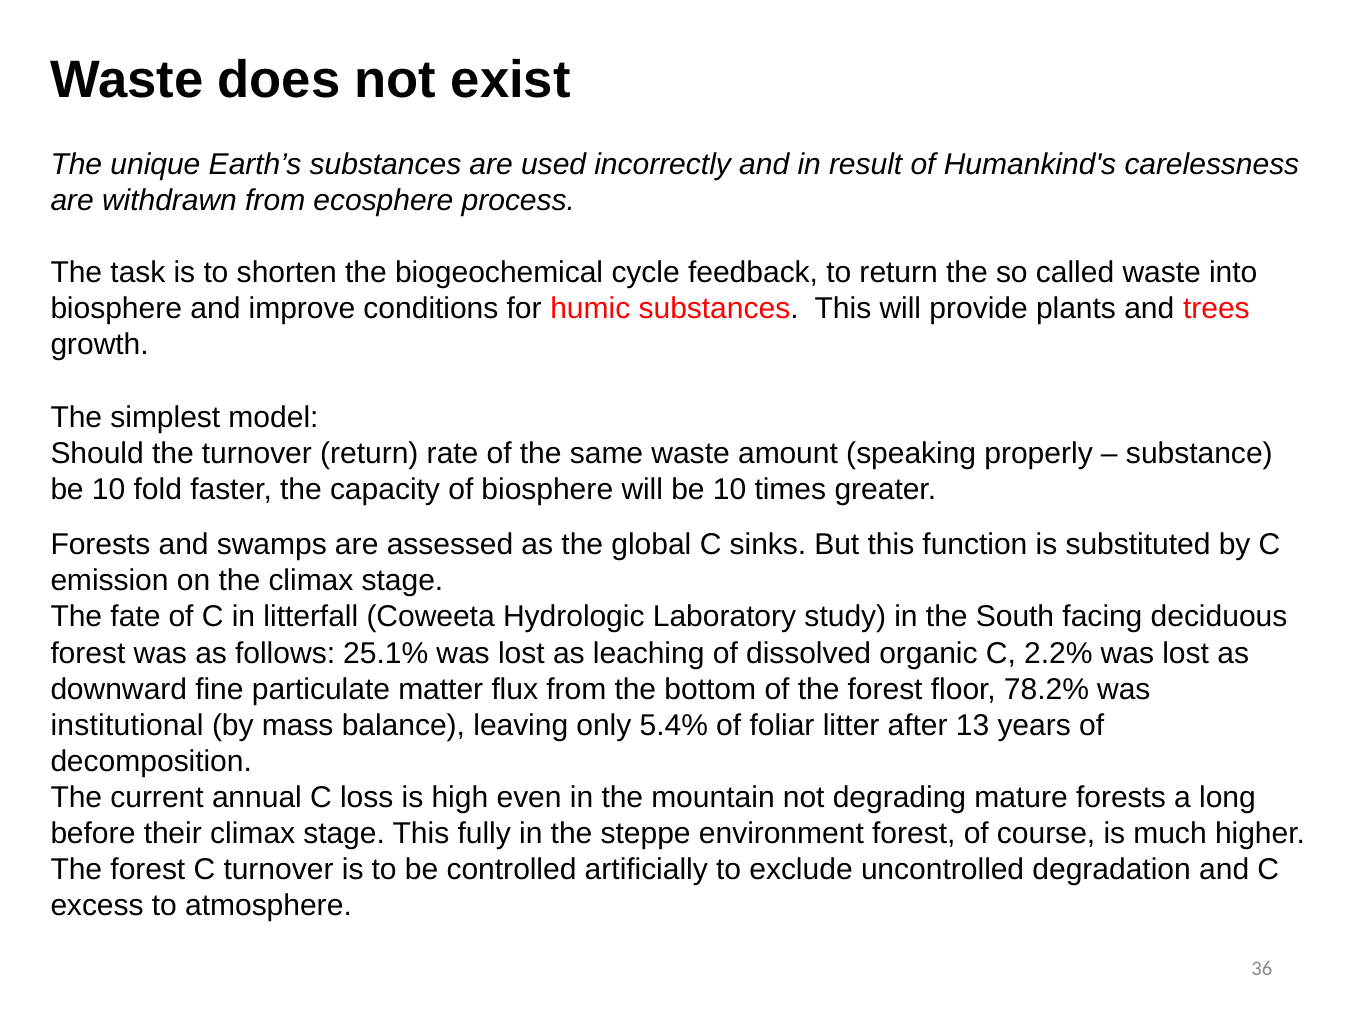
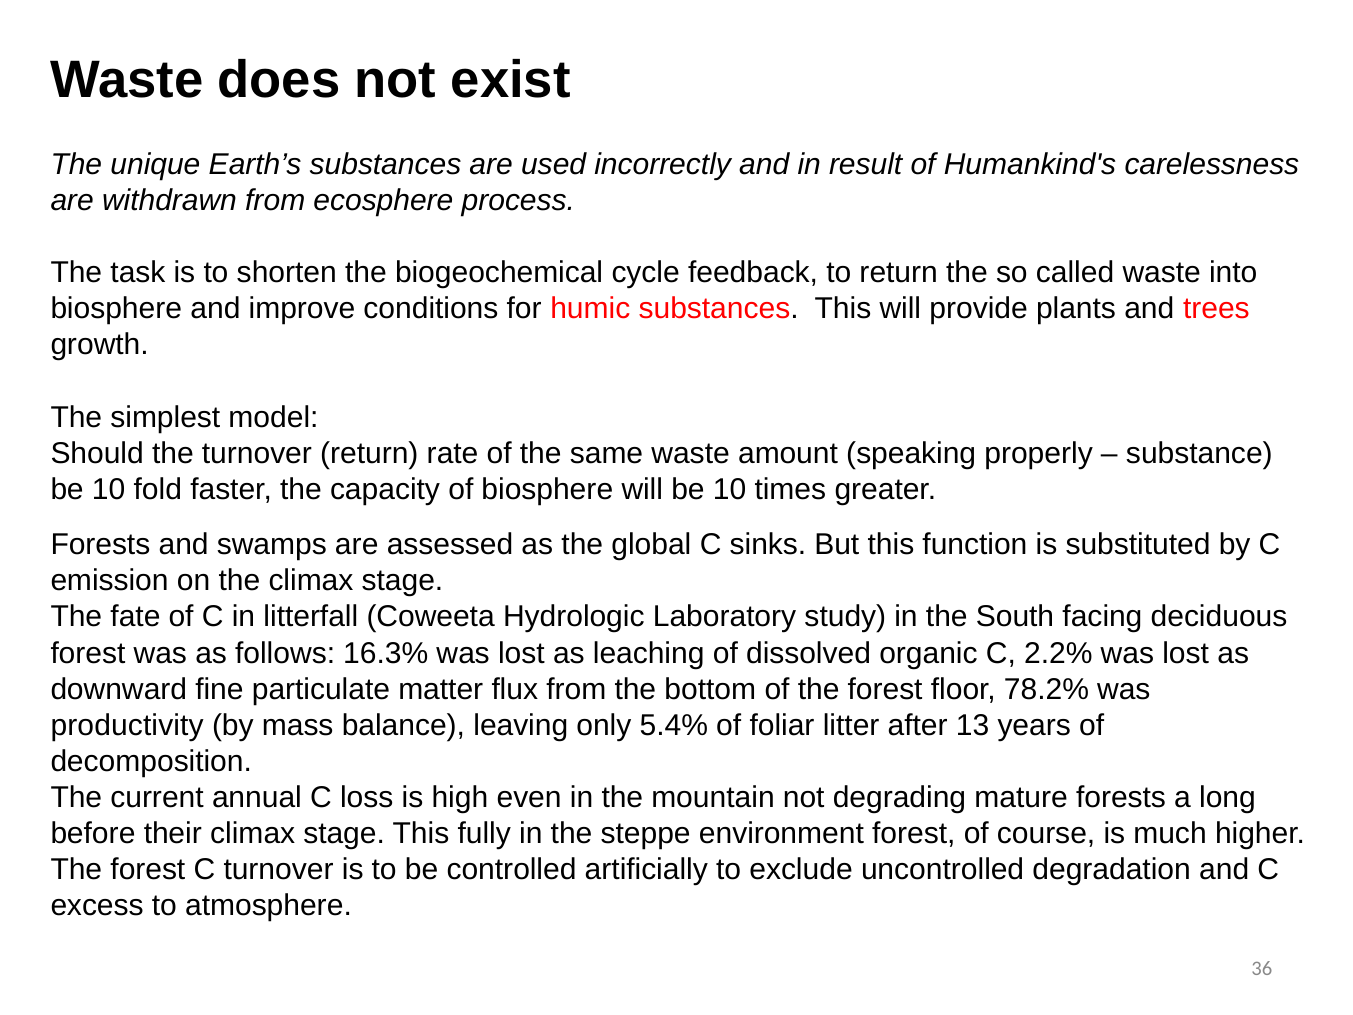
25.1%: 25.1% -> 16.3% (386, 653)
institutional: institutional -> productivity (127, 725)
